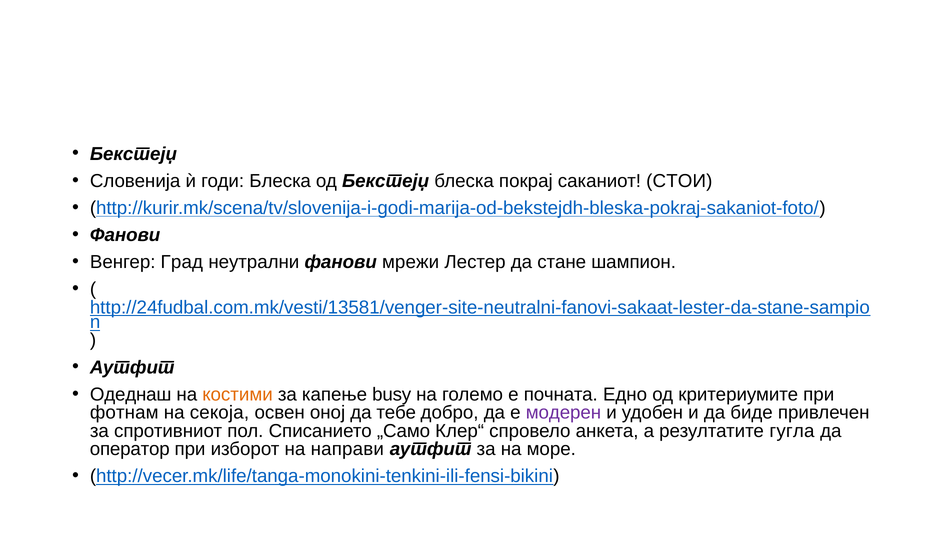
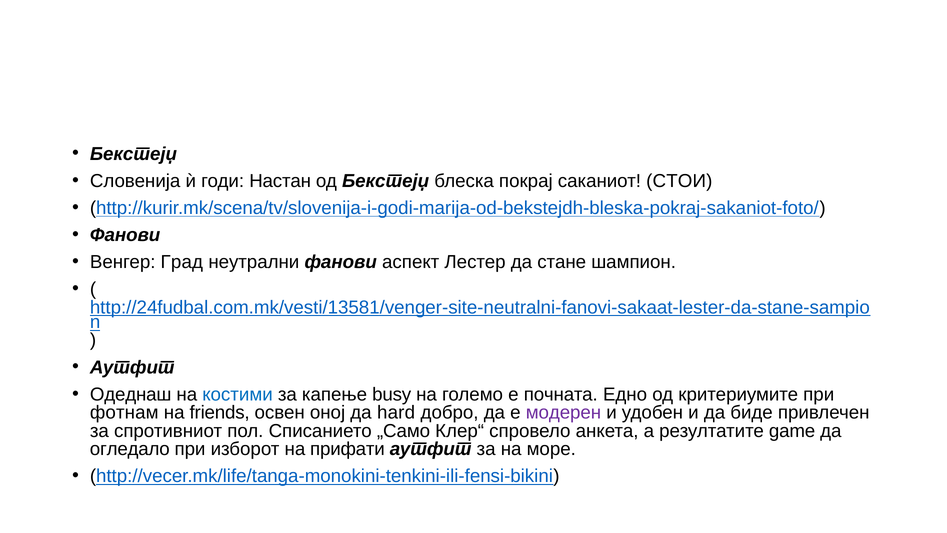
годи Блеска: Блеска -> Настан (280, 181)
мрежи: мрежи -> аспект (411, 262)
костими colour: orange -> blue (238, 394)
секоја: секоја -> friends (220, 412)
тебе: тебе -> hard (396, 412)
гугла: гугла -> game (792, 431)
оператор: оператор -> огледало (130, 449)
направи: направи -> прифати (347, 449)
